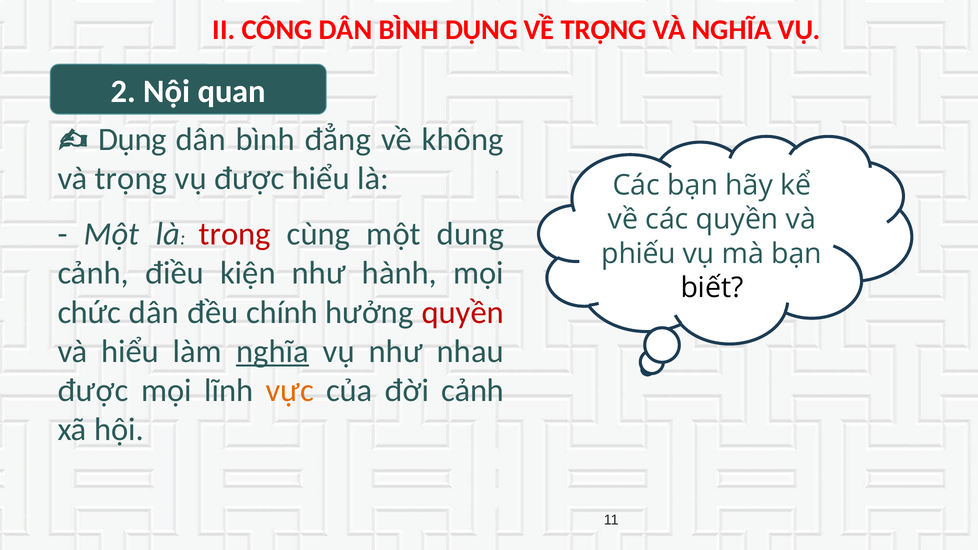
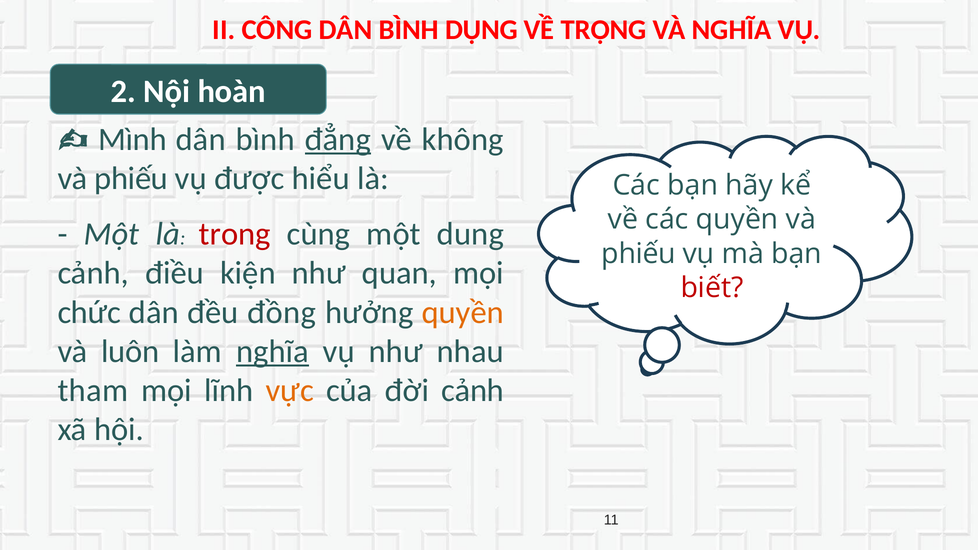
quan: quan -> hoàn (232, 91)
Dụng: Dụng -> Mình (132, 140)
đẳng underline: none -> present (338, 140)
trọng: trọng -> phiếu (131, 179)
hành: hành -> quan (399, 273)
biết colour: black -> red (712, 288)
chính: chính -> đồng (282, 312)
quyền colour: red -> orange (463, 312)
và hiểu: hiểu -> luôn (130, 352)
được: được -> tham (93, 391)
